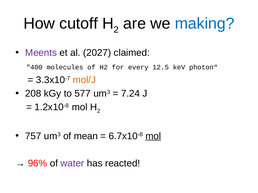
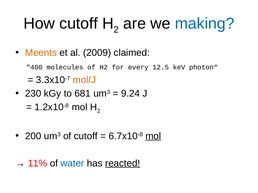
Meents colour: purple -> orange (41, 53)
2027: 2027 -> 2009 (97, 53)
208: 208 -> 230 (33, 94)
577: 577 -> 681 (83, 94)
7.24: 7.24 -> 9.24 (130, 94)
757: 757 -> 200 (33, 136)
of mean: mean -> cutoff (86, 136)
96%: 96% -> 11% (37, 164)
water colour: purple -> blue (72, 164)
reacted underline: none -> present (123, 164)
